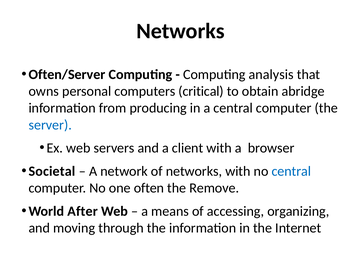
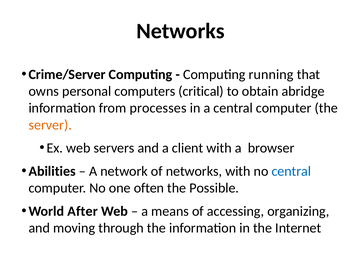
Often/Server: Often/Server -> Crime/Server (67, 74)
analysis: analysis -> running (271, 74)
producing: producing -> processes (158, 108)
server colour: blue -> orange (50, 125)
Societal: Societal -> Abilities (52, 171)
Remove: Remove -> Possible (214, 188)
